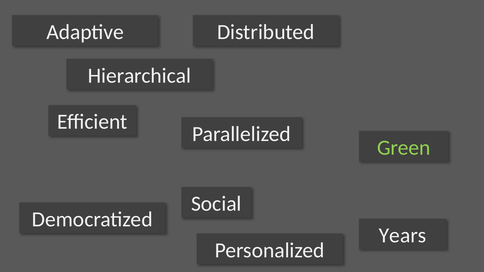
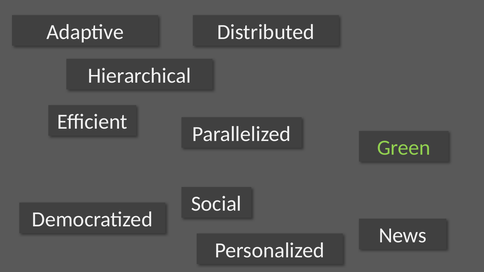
Years: Years -> News (403, 236)
